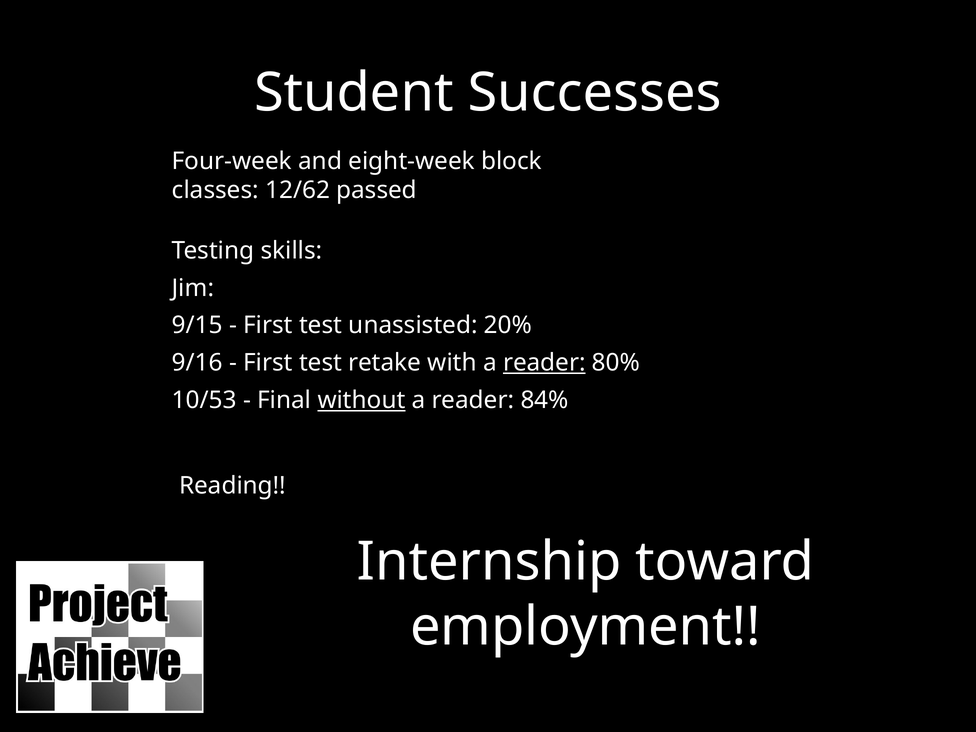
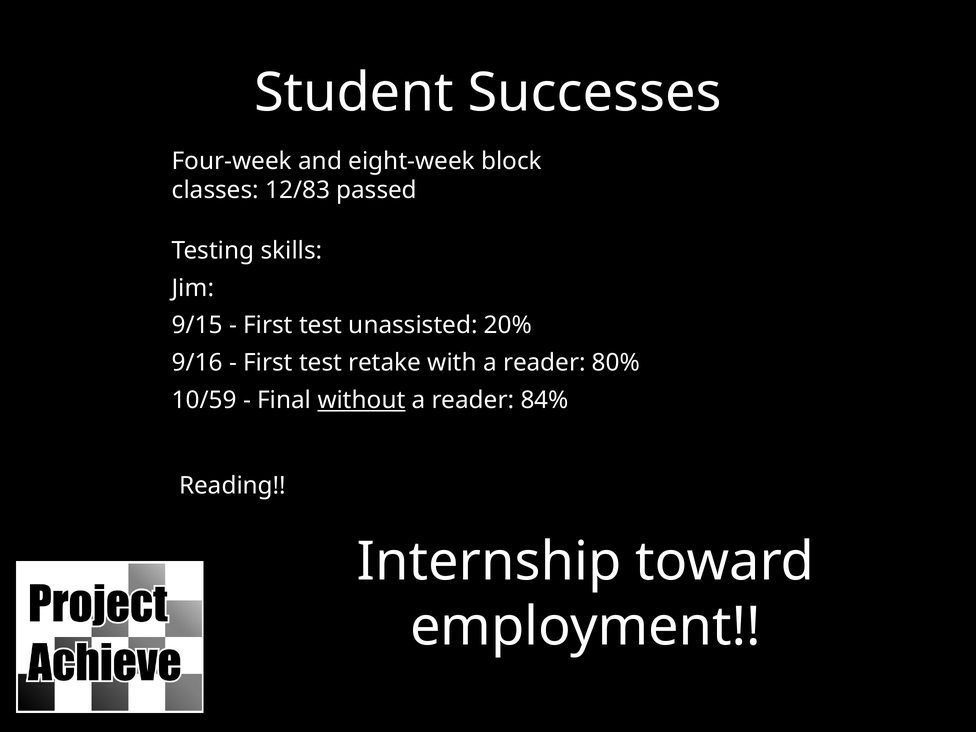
12/62: 12/62 -> 12/83 (298, 190)
reader underline: present -> none (544, 363)
10/53: 10/53 -> 10/59 (204, 400)
